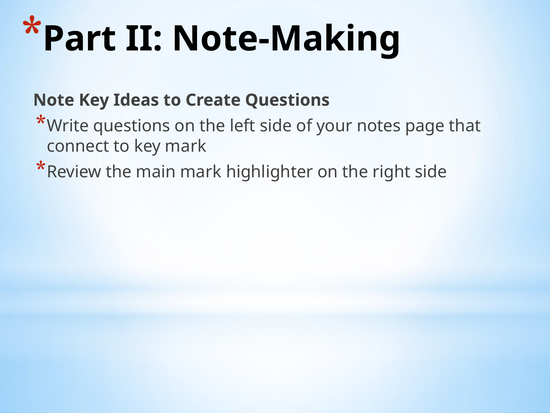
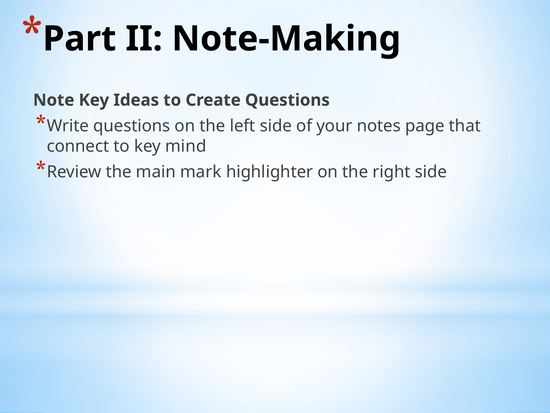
key mark: mark -> mind (186, 146)
